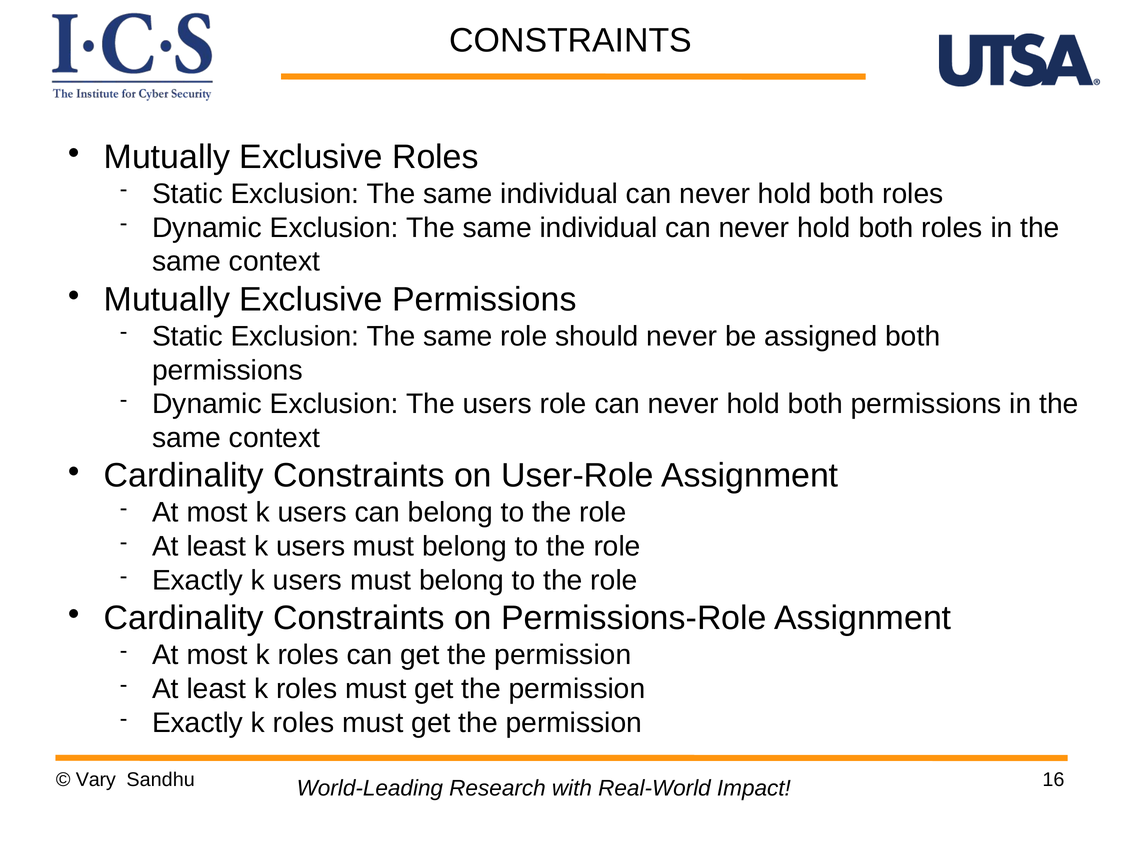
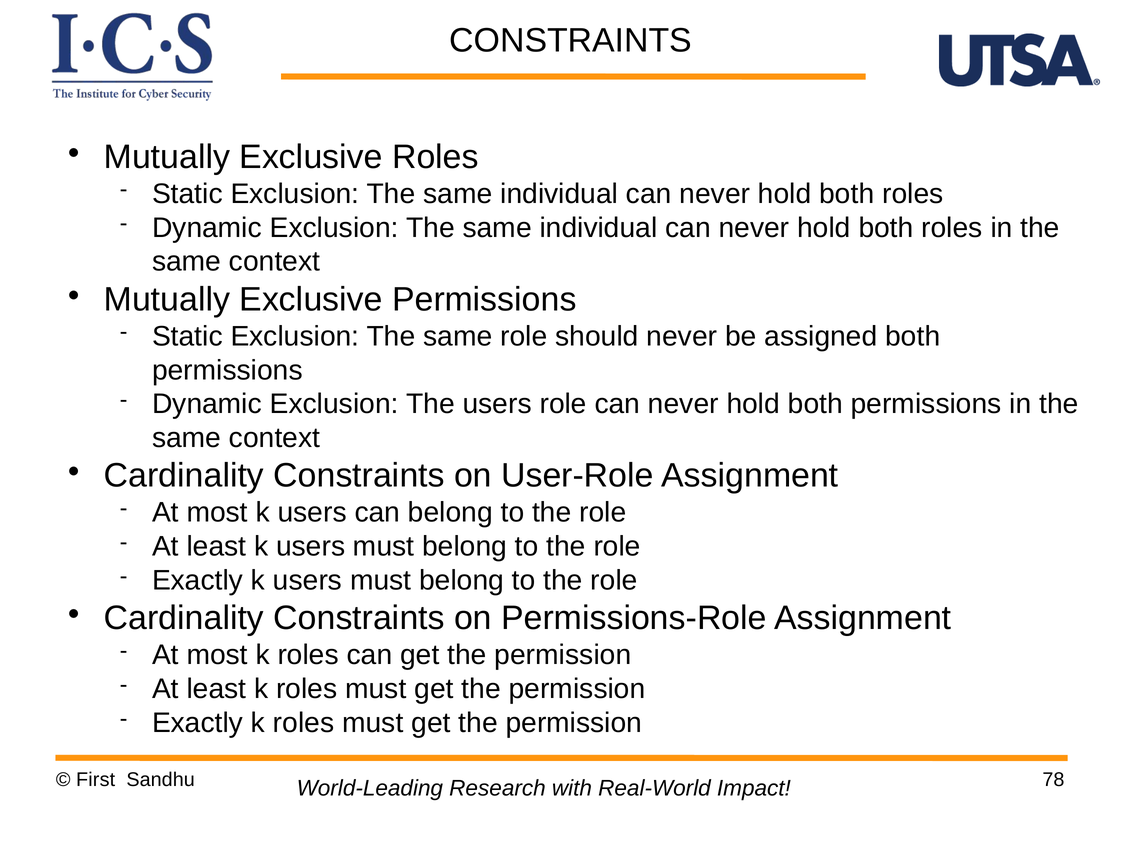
Vary: Vary -> First (96, 779)
16: 16 -> 78 (1053, 779)
